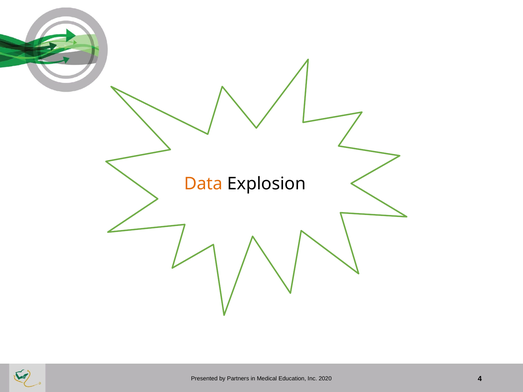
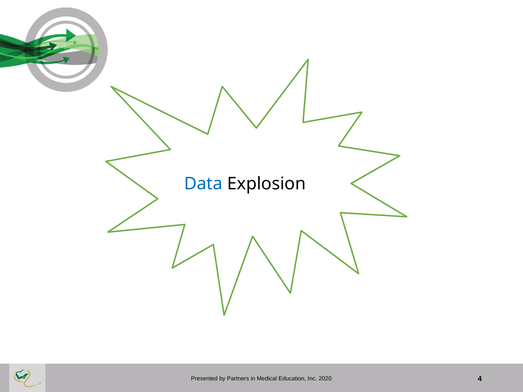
Data colour: orange -> blue (203, 184)
